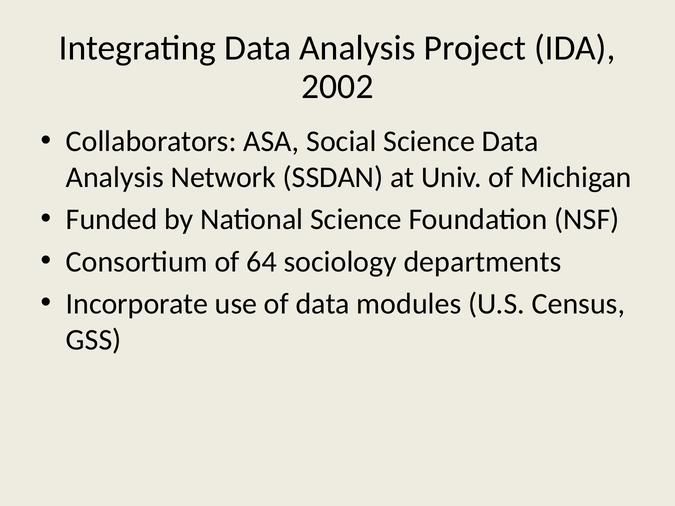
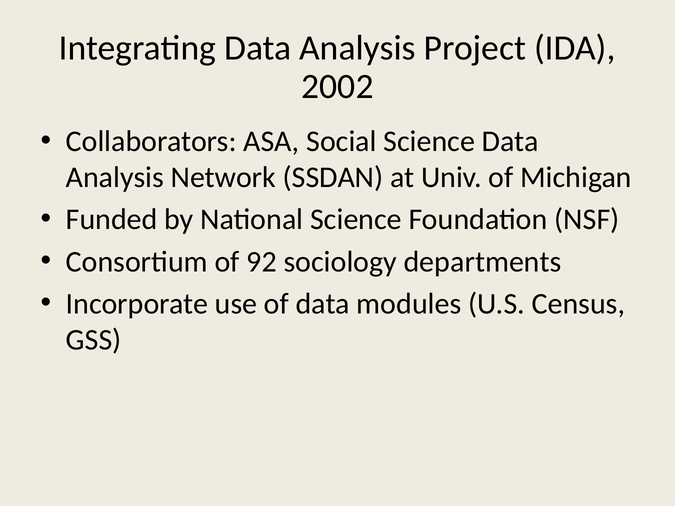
64: 64 -> 92 (262, 262)
